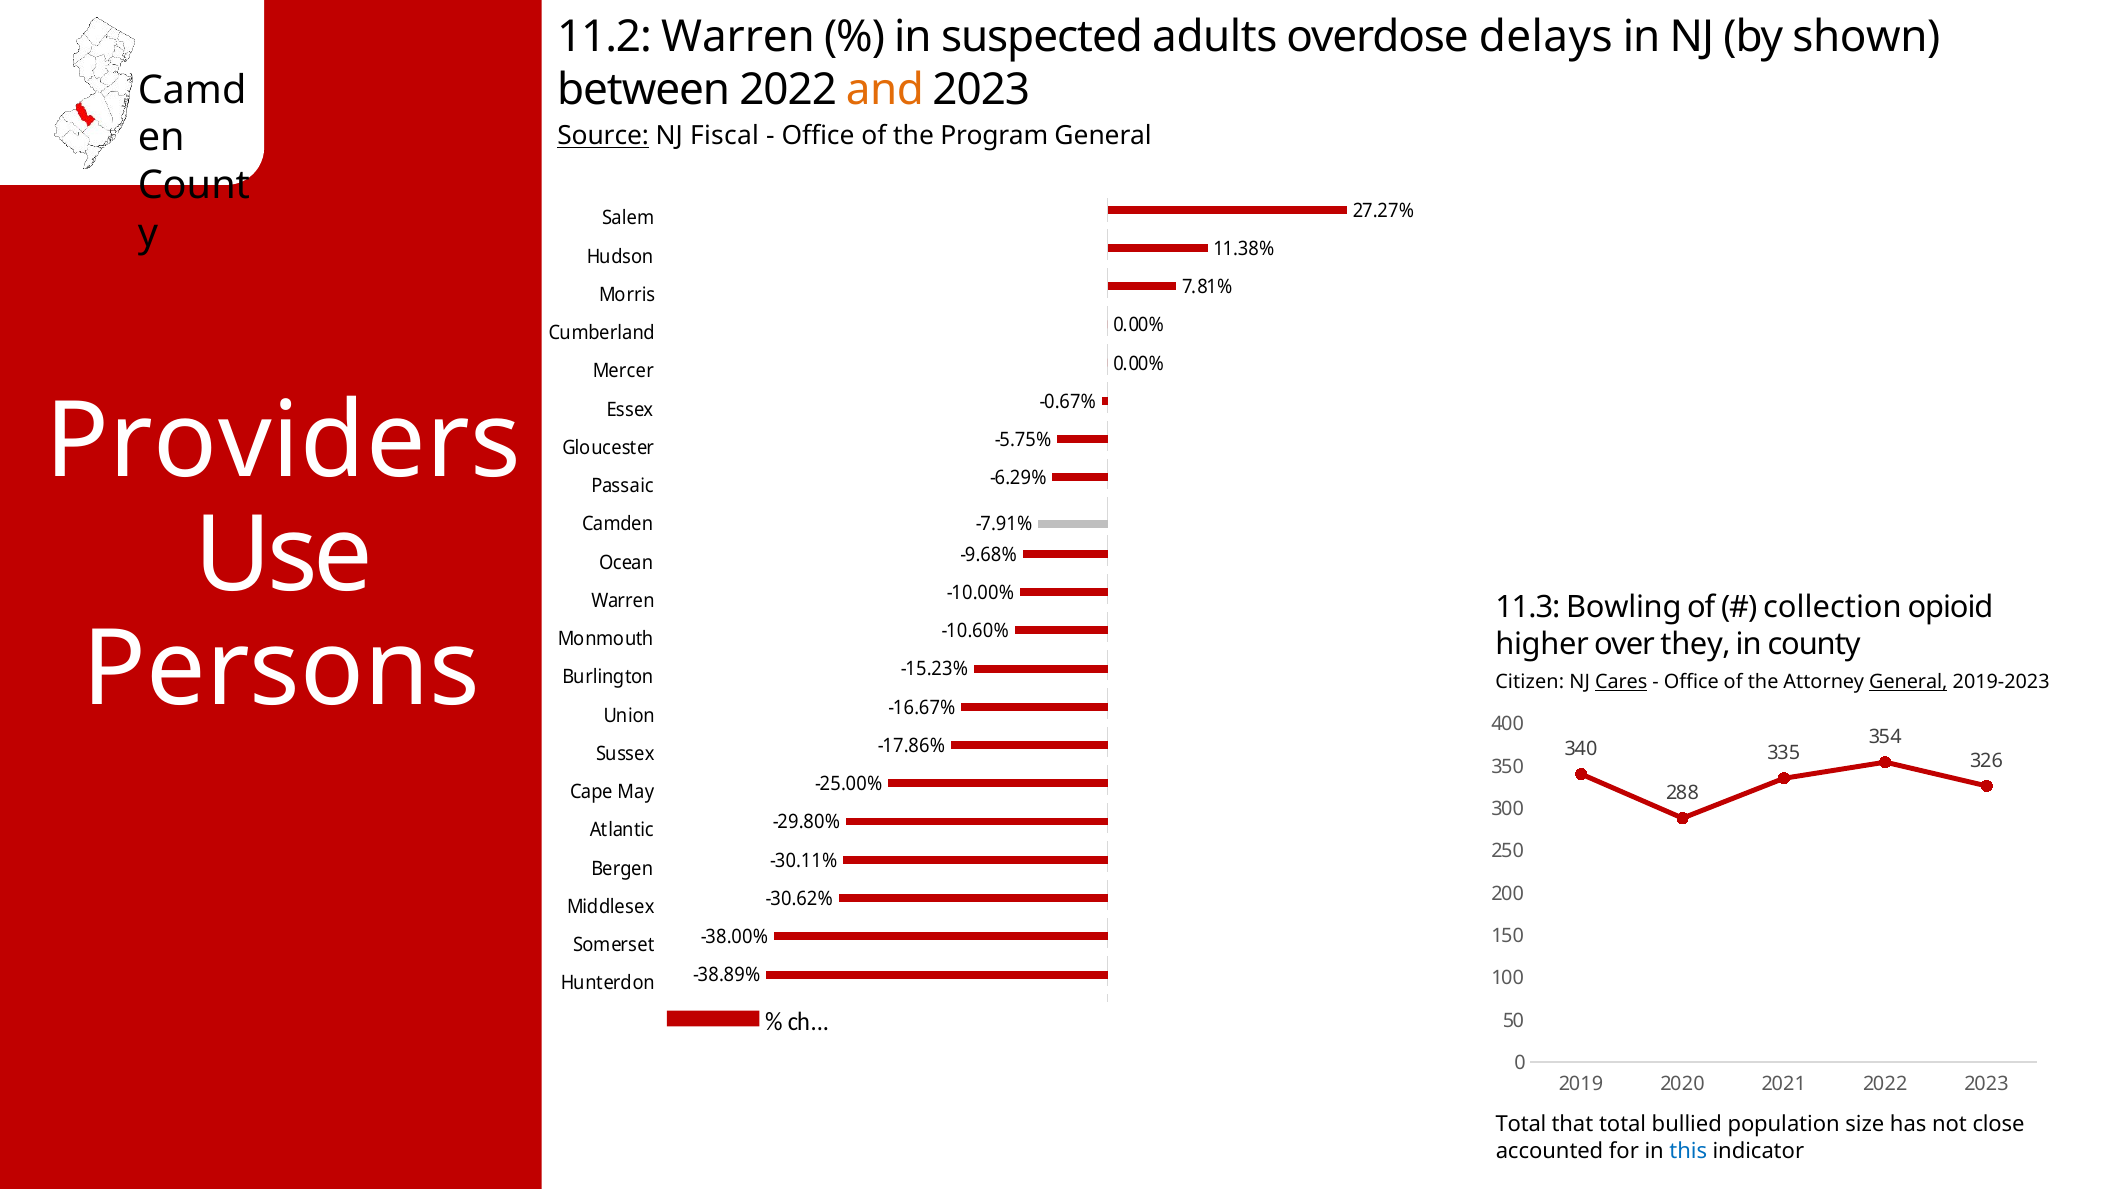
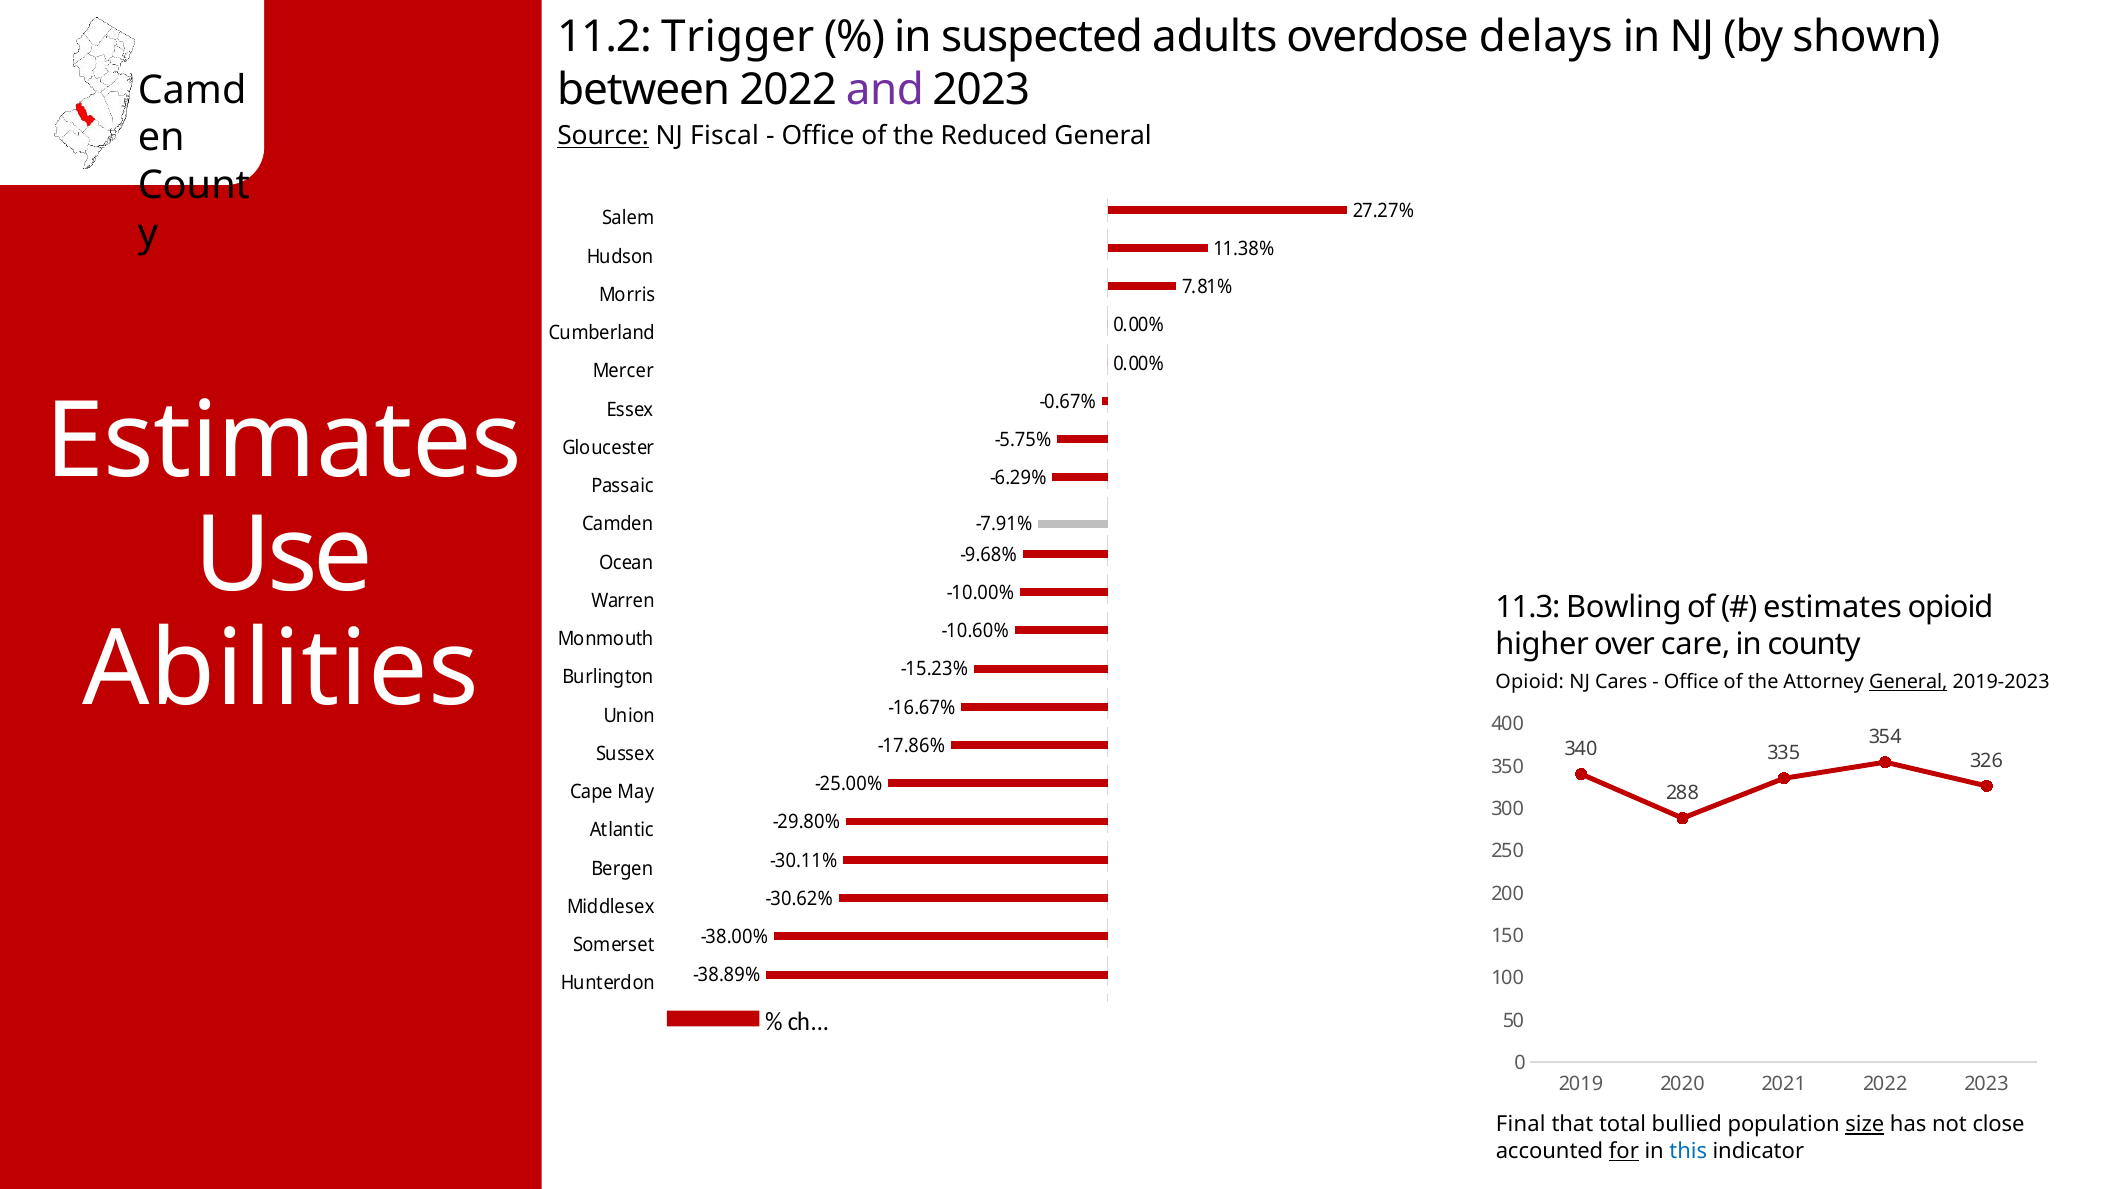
11.2 Warren: Warren -> Trigger (738, 37)
and colour: orange -> purple (885, 90)
Program: Program -> Reduced (994, 136)
Providers: Providers -> Estimates (284, 442)
collection: collection -> estimates (1833, 607)
they: they -> care (1696, 644)
Persons: Persons -> Abilities (281, 670)
Citizen: Citizen -> Opioid (1530, 682)
Cares underline: present -> none (1621, 682)
Total: Total -> Final (1521, 1124)
size underline: none -> present (1865, 1124)
for underline: none -> present (1624, 1151)
